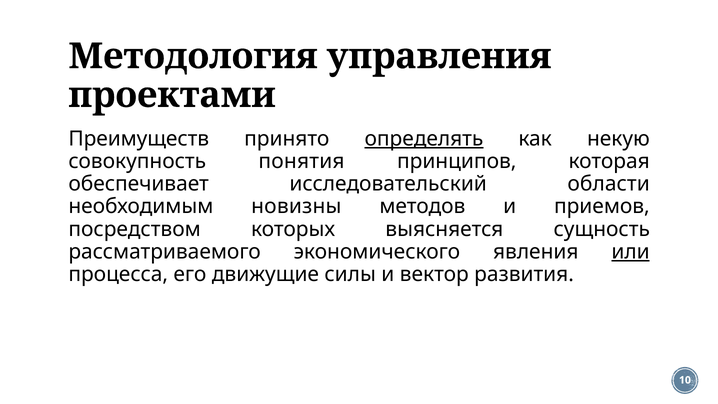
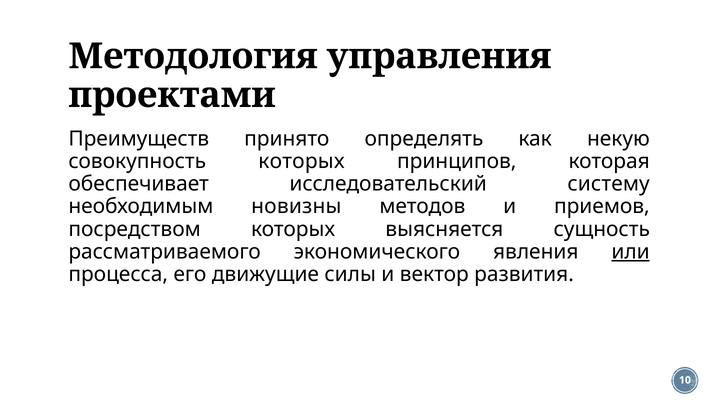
определять underline: present -> none (424, 139)
совокупность понятия: понятия -> которых (301, 161)
области: области -> систему (609, 184)
